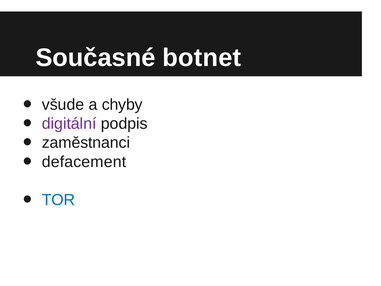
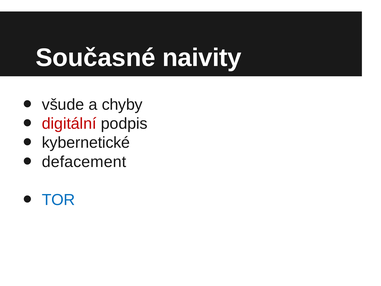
botnet: botnet -> naivity (202, 58)
digitální colour: purple -> red (69, 124)
zaměstnanci: zaměstnanci -> kybernetické (86, 143)
